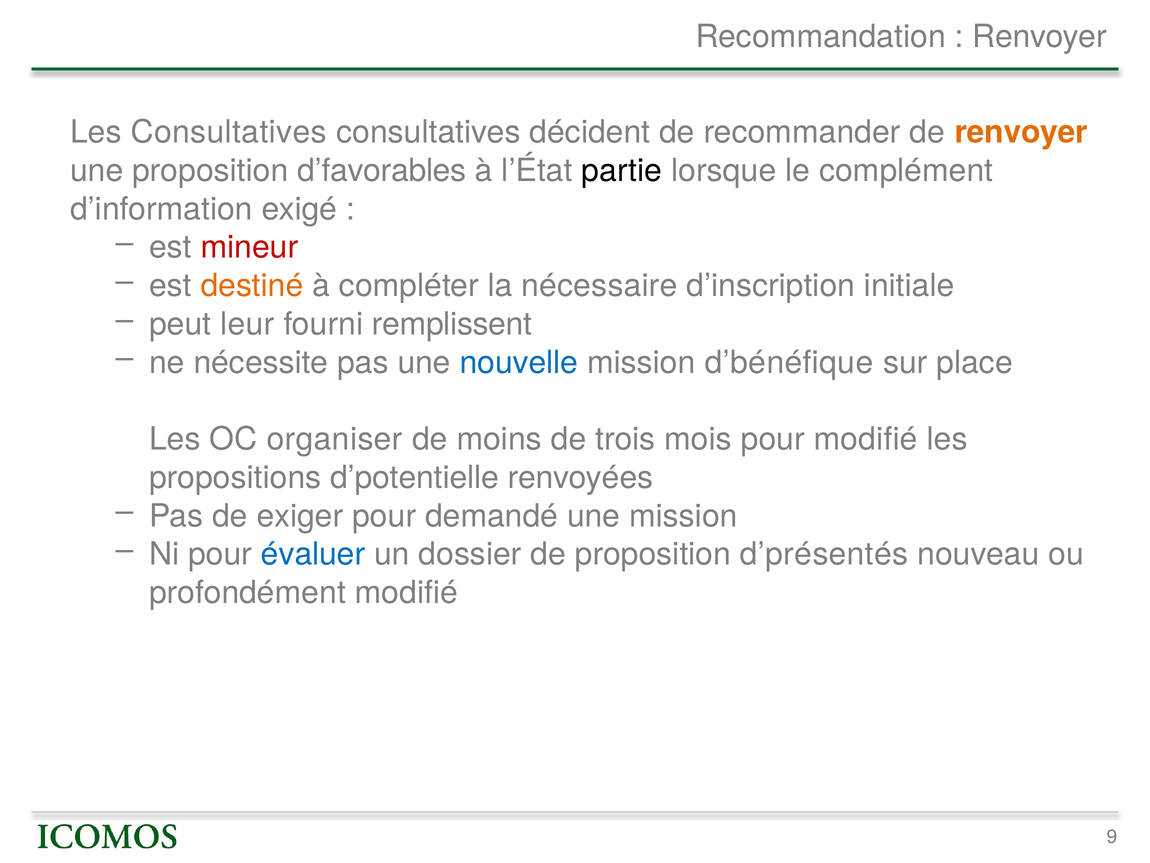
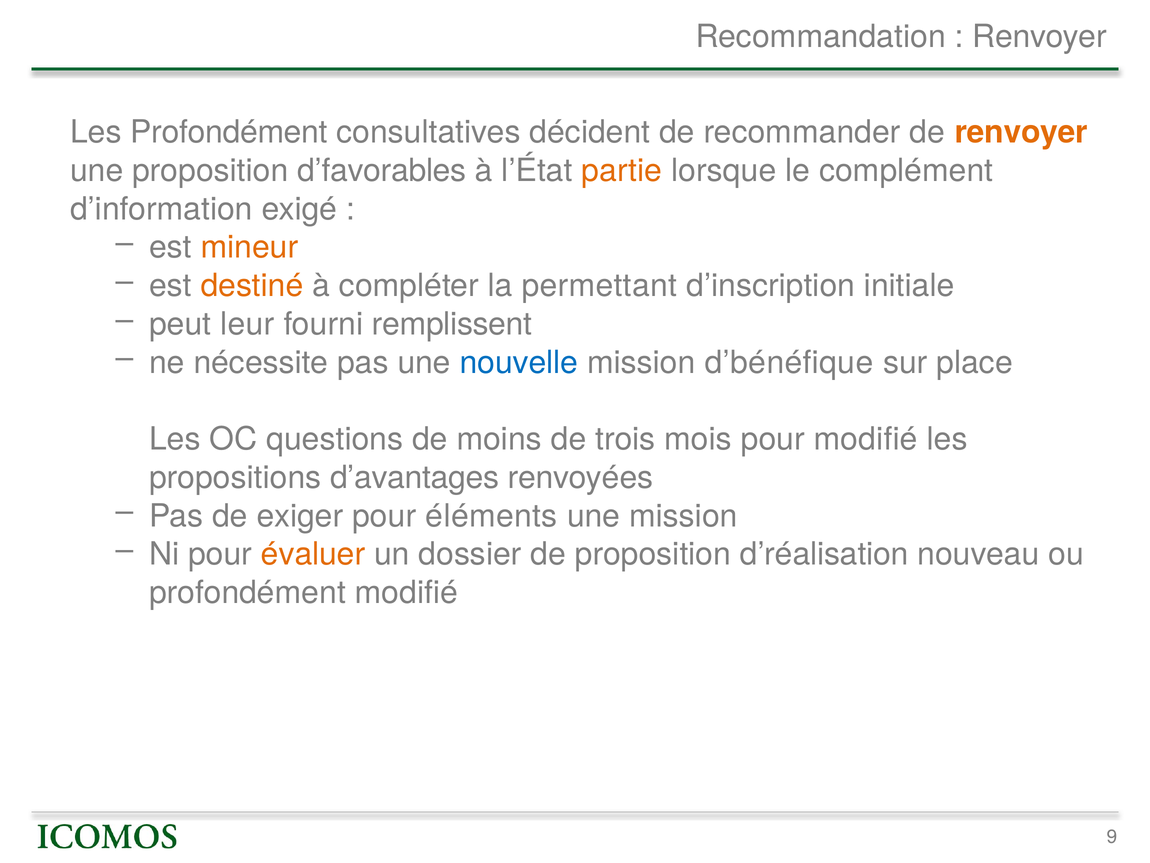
Les Consultatives: Consultatives -> Profondément (229, 132)
partie colour: black -> orange (622, 171)
mineur colour: red -> orange (249, 247)
nécessaire: nécessaire -> permettant (599, 286)
organiser: organiser -> questions (335, 439)
d’potentielle: d’potentielle -> d’avantages (415, 477)
demandé: demandé -> éléments (491, 516)
évaluer colour: blue -> orange (313, 554)
d’présentés: d’présentés -> d’réalisation (824, 554)
